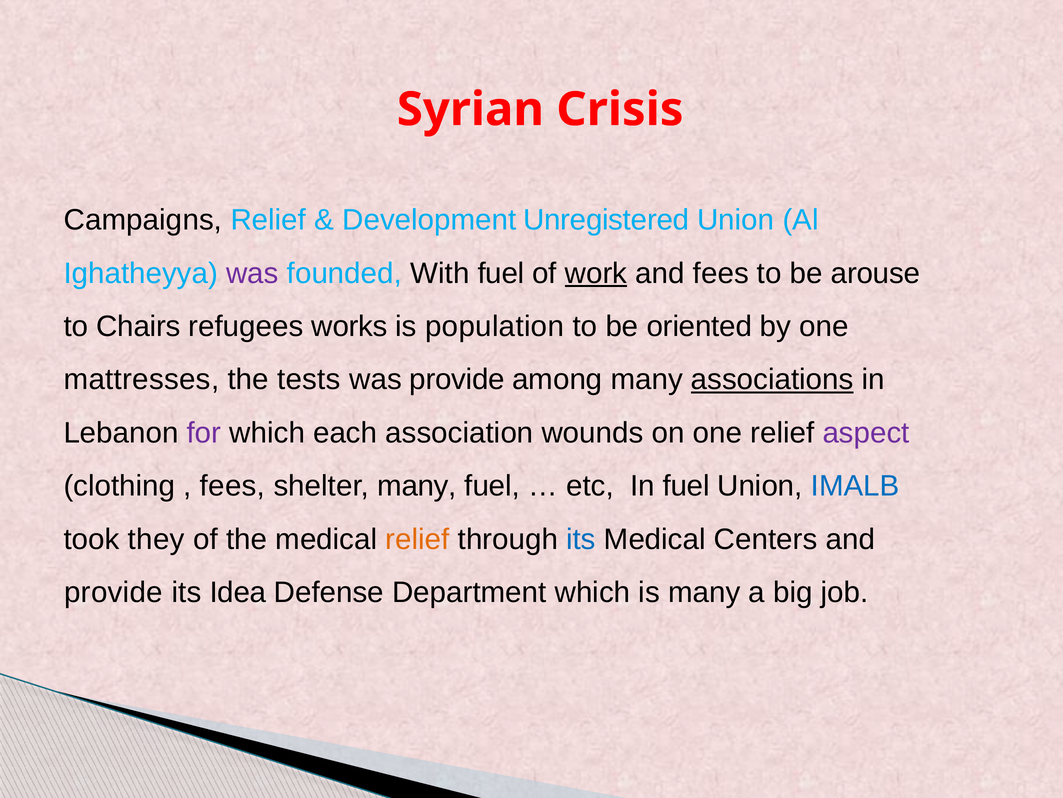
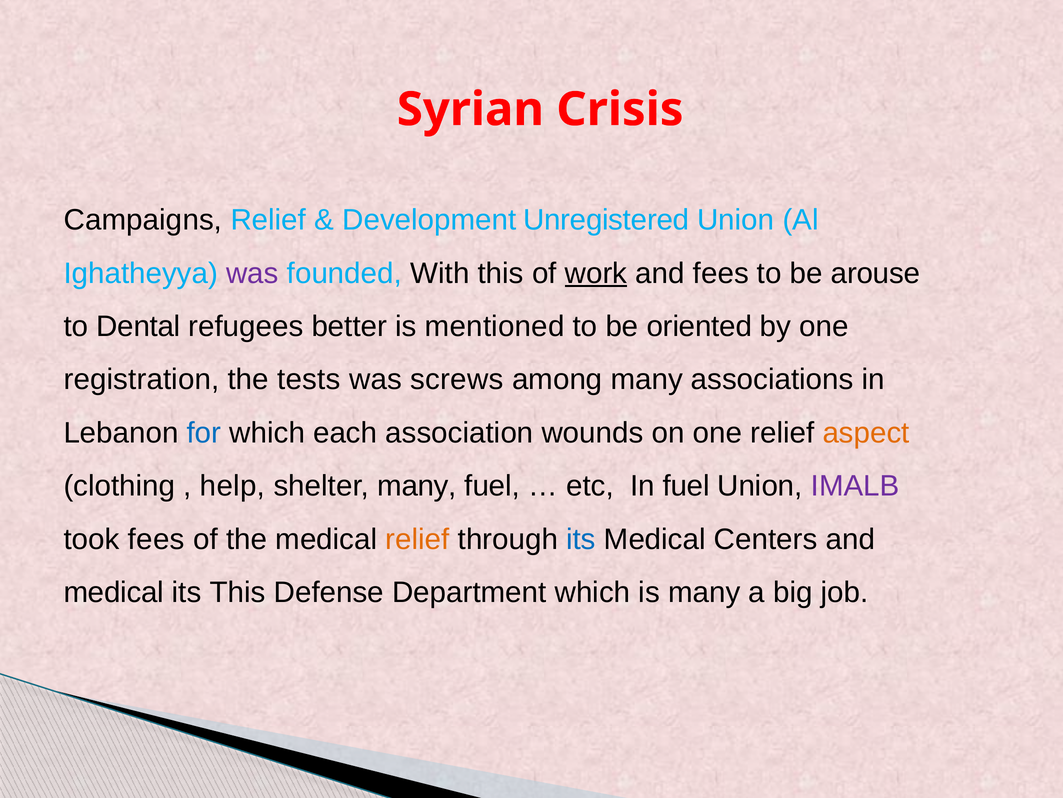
With fuel: fuel -> this (501, 273)
Chairs: Chairs -> Dental (138, 326)
works: works -> better (349, 326)
population: population -> mentioned (495, 326)
mattresses: mattresses -> registration (141, 379)
was provide: provide -> screws (457, 379)
associations underline: present -> none (772, 379)
for colour: purple -> blue (204, 432)
aspect colour: purple -> orange (866, 432)
fees: fees -> help (233, 486)
IMALB colour: blue -> purple (855, 486)
took they: they -> fees (156, 539)
provide: provide -> medical (114, 592)
its Idea: Idea -> This (238, 592)
